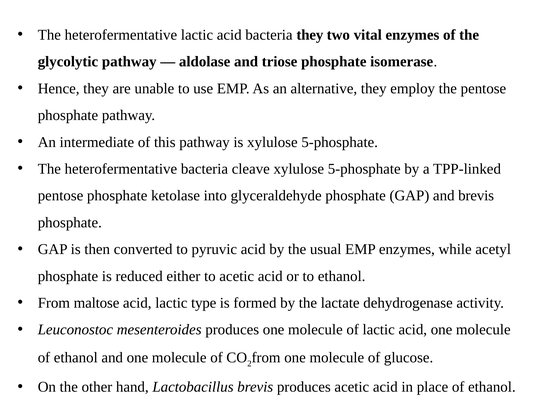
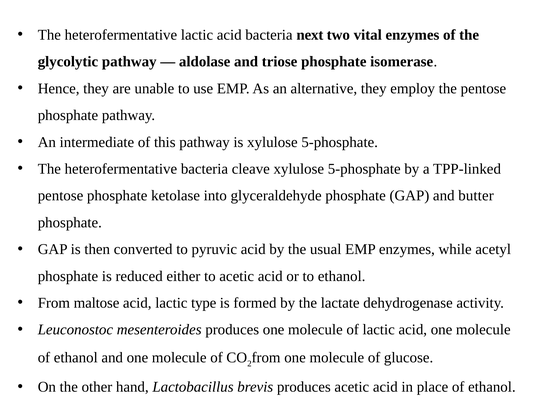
bacteria they: they -> next (310, 35)
and brevis: brevis -> butter (476, 196)
